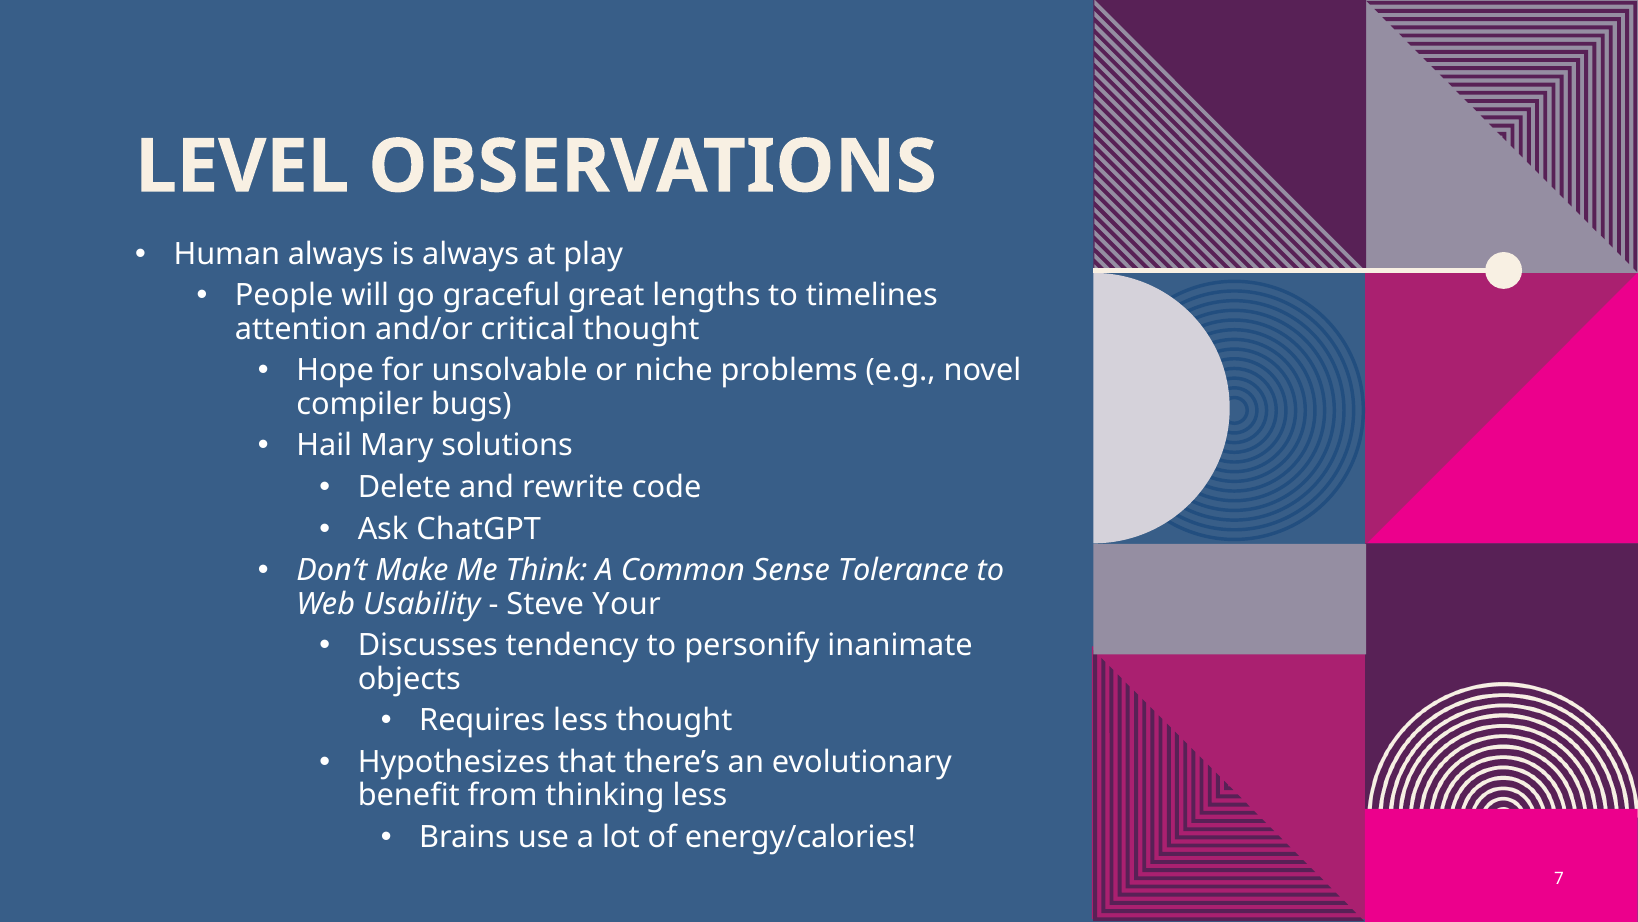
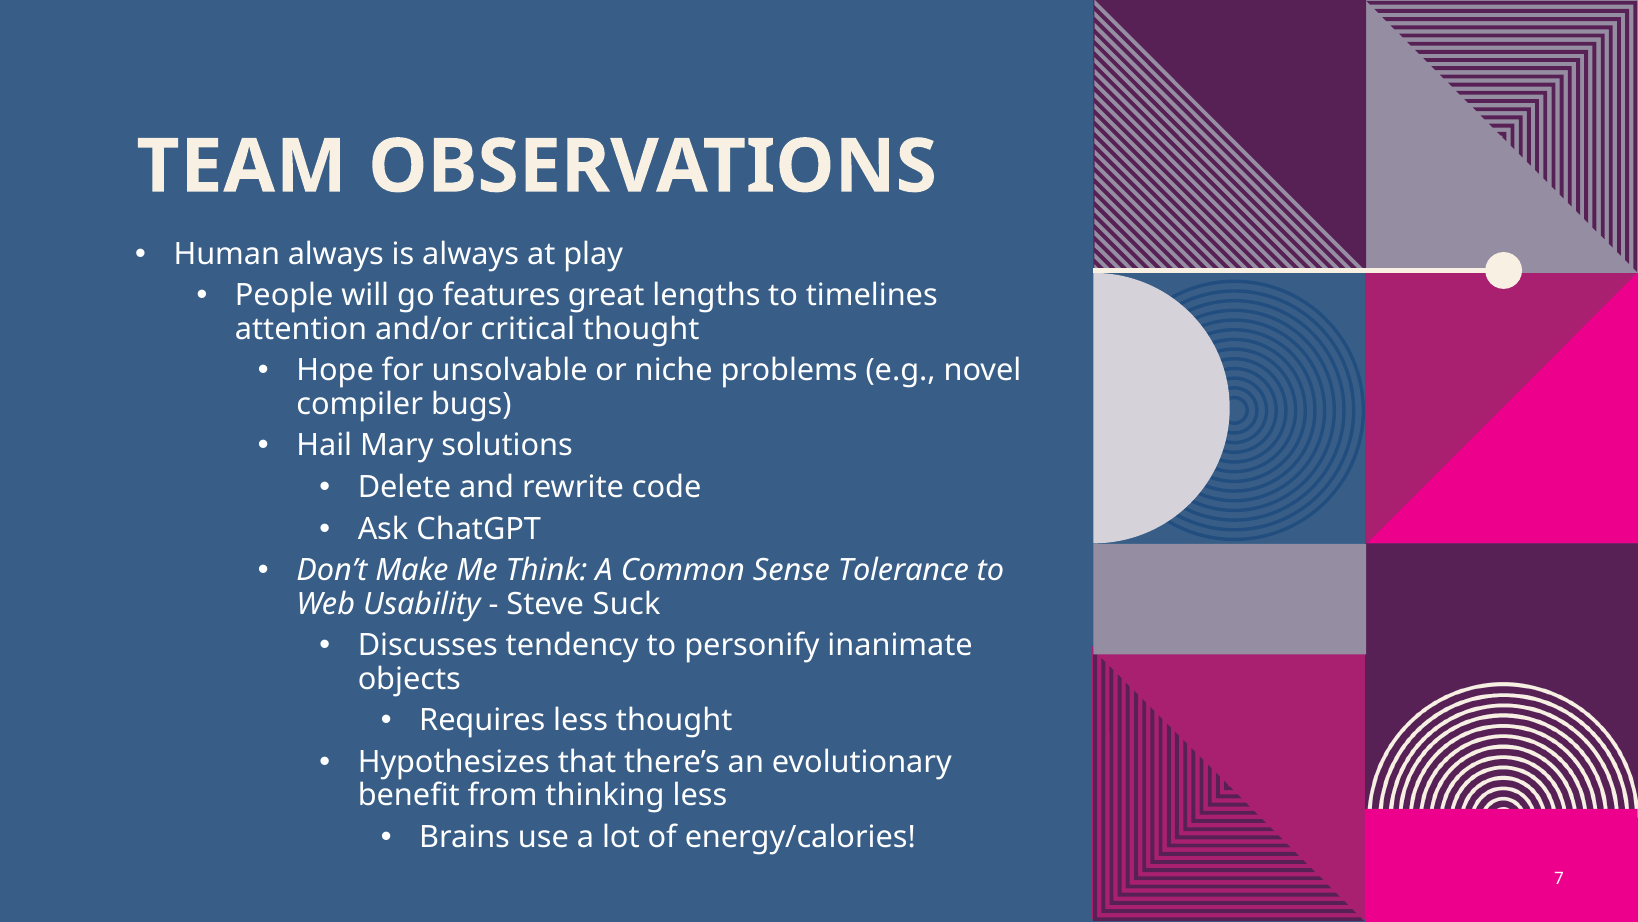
LEVEL: LEVEL -> TEAM (242, 167)
graceful: graceful -> features (501, 296)
Your: Your -> Suck (627, 604)
